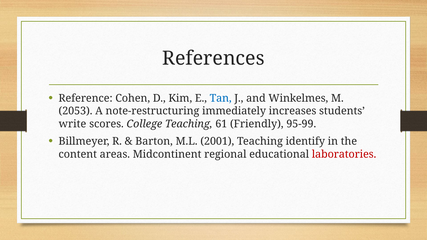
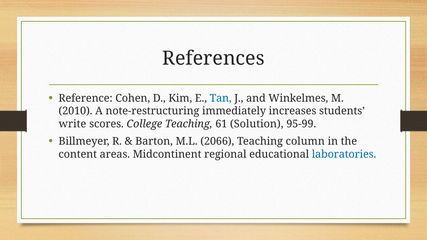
2053: 2053 -> 2010 (76, 111)
Friendly: Friendly -> Solution (257, 124)
2001: 2001 -> 2066 (217, 142)
identify: identify -> column (305, 142)
laboratories colour: red -> blue (344, 154)
